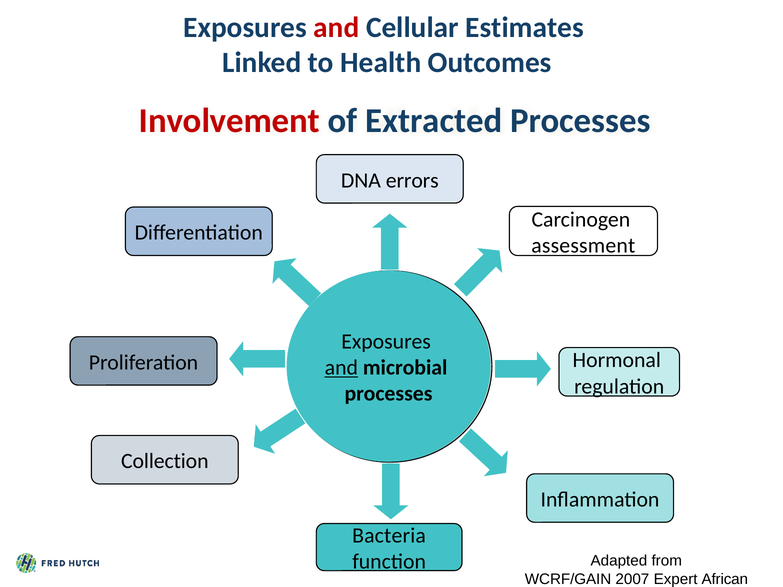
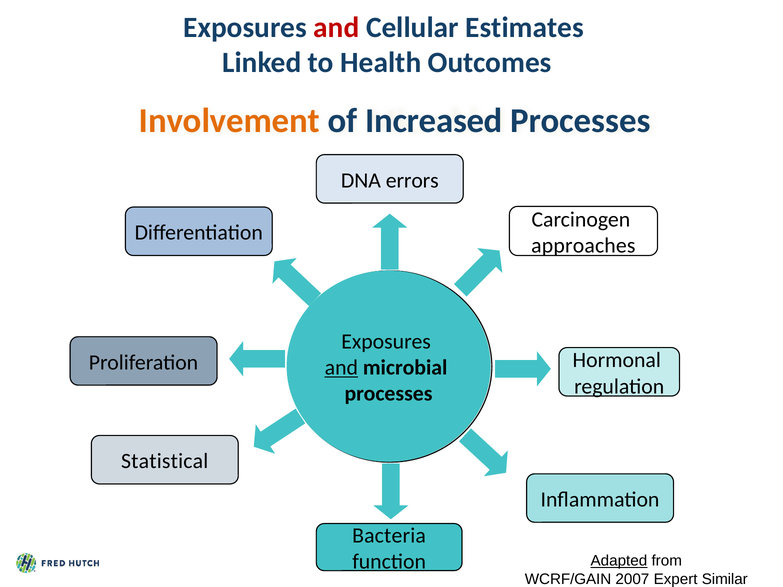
Involvement colour: red -> orange (229, 121)
Extracted: Extracted -> Increased (434, 121)
assessment: assessment -> approaches (583, 246)
Collection: Collection -> Statistical (165, 461)
Adapted underline: none -> present (619, 561)
African: African -> Similar (725, 579)
